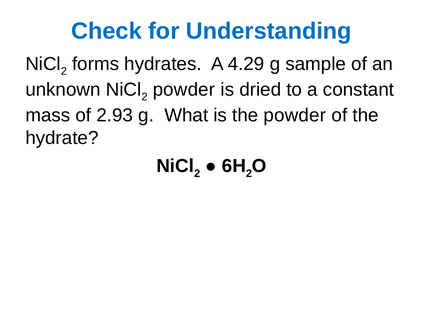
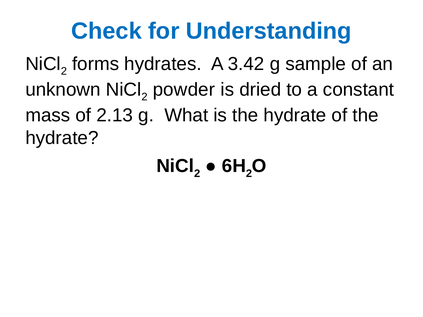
4.29: 4.29 -> 3.42 (246, 64)
2.93: 2.93 -> 2.13 (115, 115)
is the powder: powder -> hydrate (295, 115)
